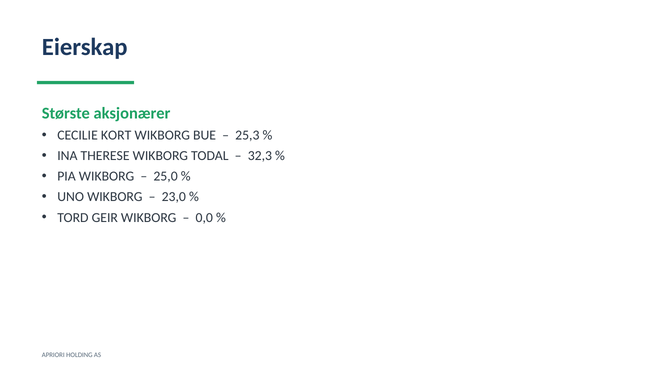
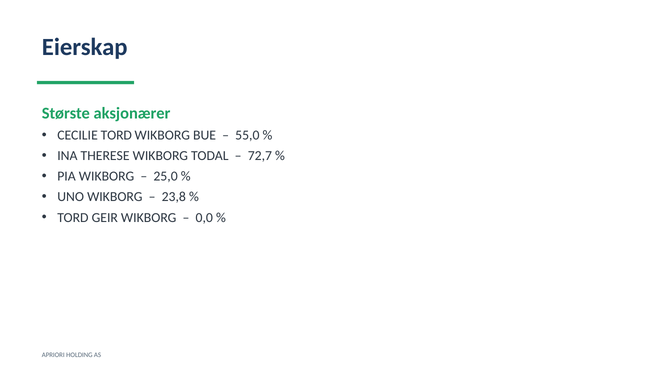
CECILIE KORT: KORT -> TORD (116, 135)
25,3: 25,3 -> 55,0 (247, 135)
32,3: 32,3 -> 72,7 (260, 156)
23,0: 23,0 -> 23,8 (174, 197)
